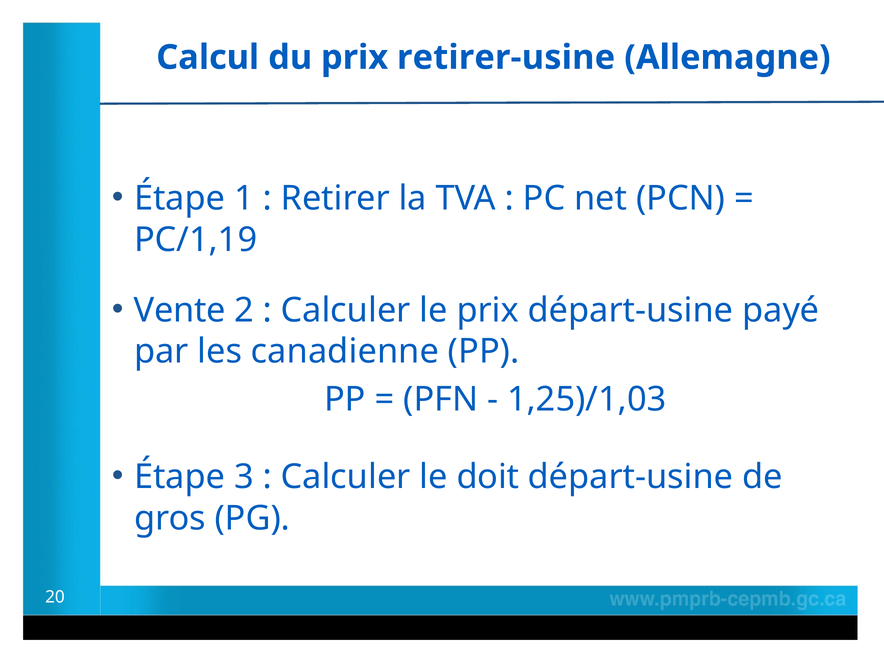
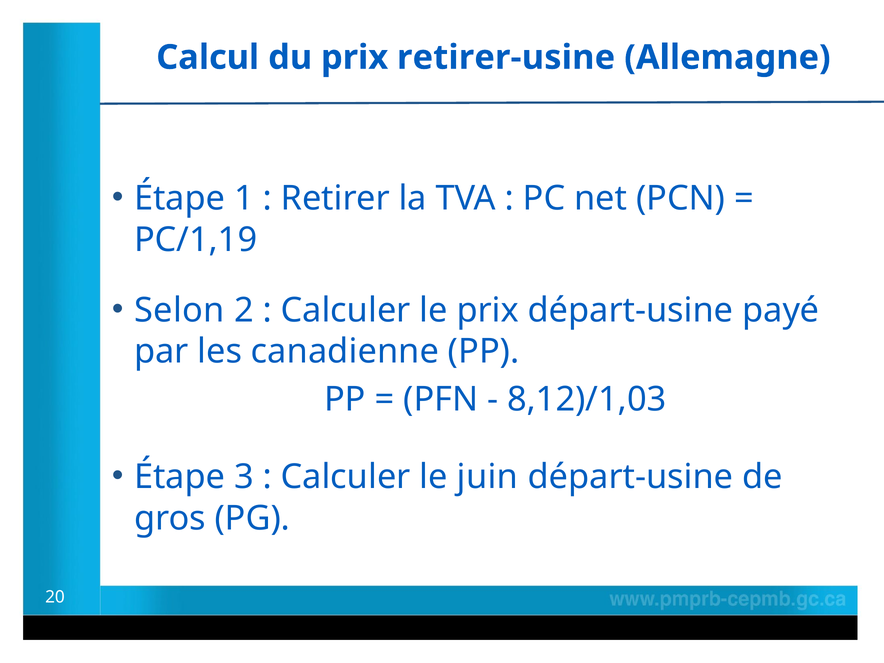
Vente: Vente -> Selon (179, 310)
1,25)/1,03: 1,25)/1,03 -> 8,12)/1,03 (587, 400)
doit: doit -> juin (488, 477)
